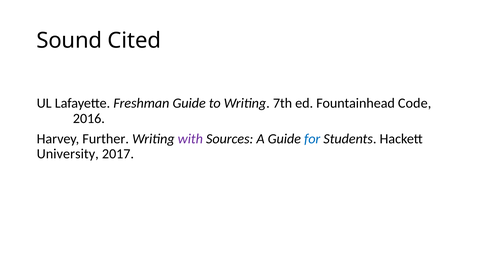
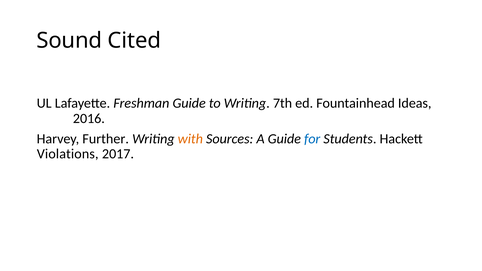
Code: Code -> Ideas (415, 103)
with colour: purple -> orange (190, 139)
University: University -> Violations (68, 154)
